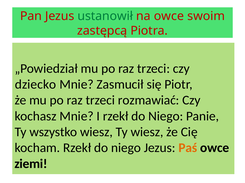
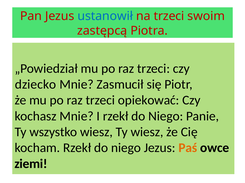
ustanowił colour: green -> blue (105, 16)
na owce: owce -> trzeci (169, 16)
rozmawiać: rozmawiać -> opiekować (149, 101)
